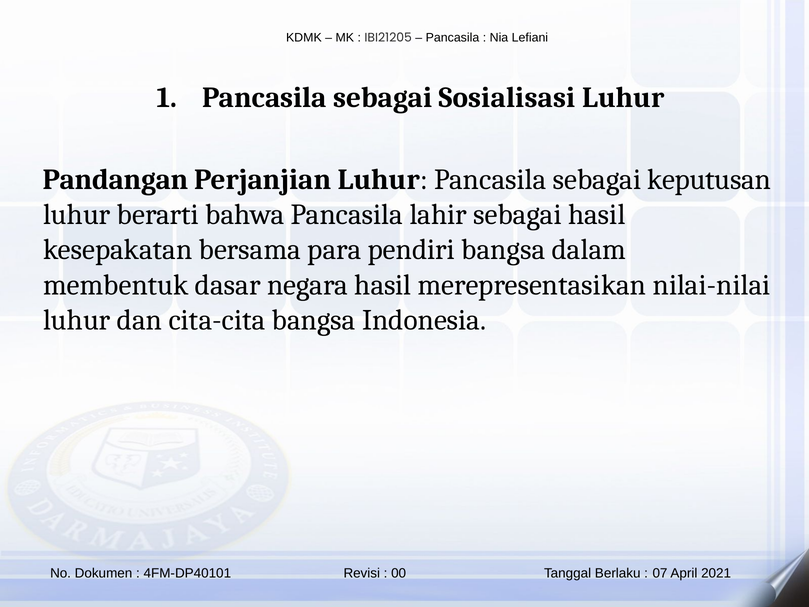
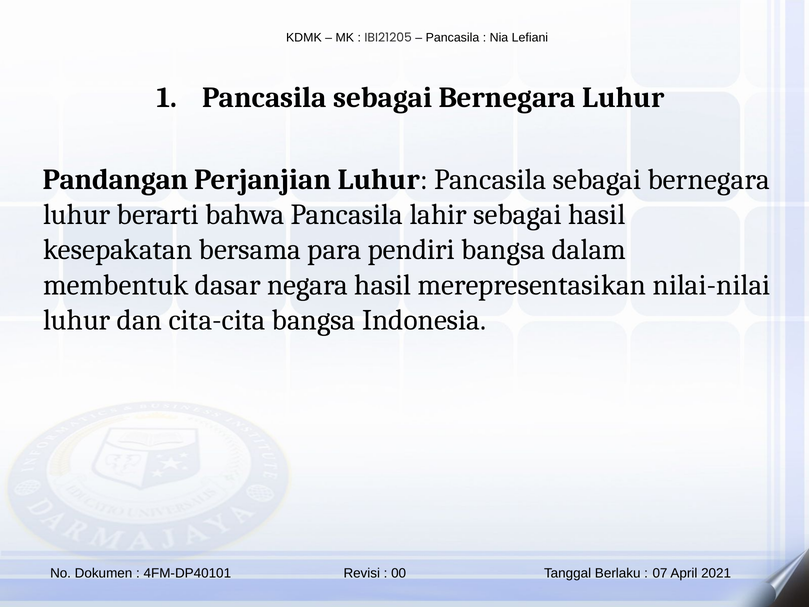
Sosialisasi: Sosialisasi -> Bernegara (507, 98)
Luhur Pancasila sebagai keputusan: keputusan -> bernegara (709, 179)
